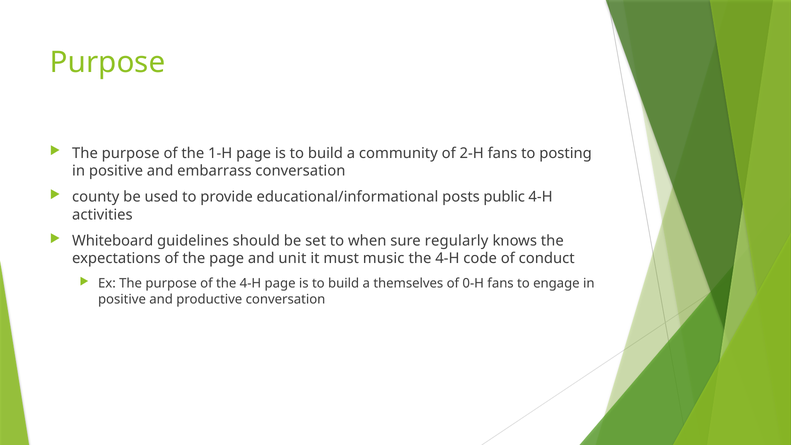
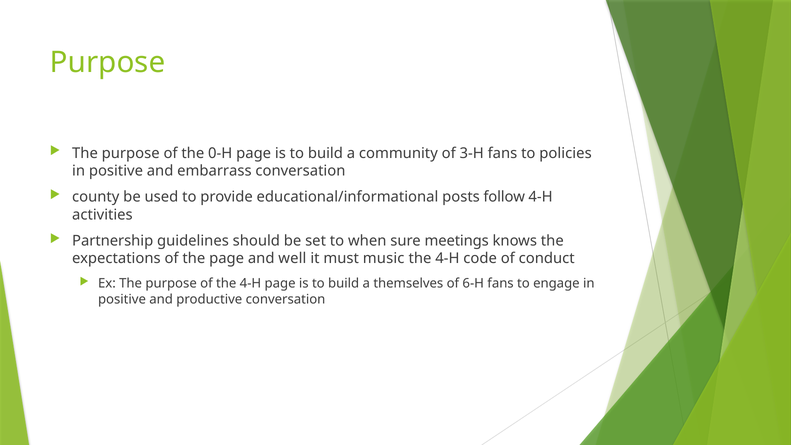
1-H: 1-H -> 0-H (220, 153)
2-H: 2-H -> 3-H (472, 153)
posting: posting -> policies (566, 153)
public: public -> follow (504, 197)
Whiteboard: Whiteboard -> Partnership (113, 241)
regularly: regularly -> meetings (457, 241)
unit: unit -> well (292, 259)
0-H: 0-H -> 6-H (473, 283)
